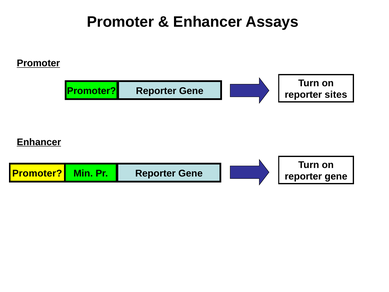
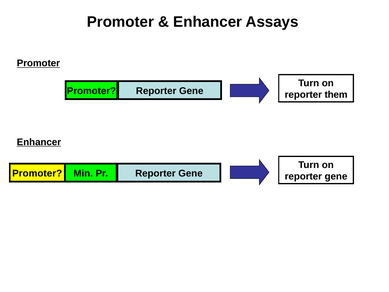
sites: sites -> them (336, 95)
